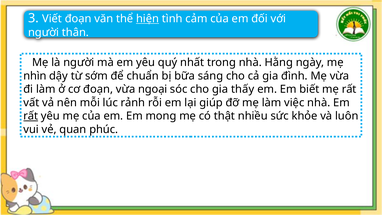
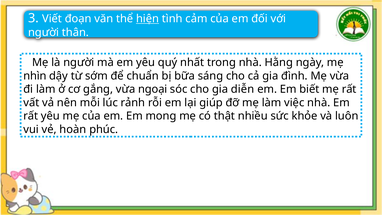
cơ đoạn: đoạn -> gắng (98, 89)
thấy: thấy -> diễn (243, 89)
rất underline: present -> none (31, 116)
quan: quan -> hoàn (73, 129)
